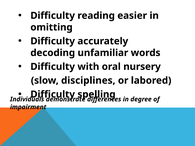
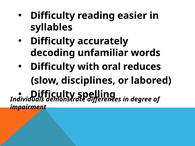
omitting: omitting -> syllables (51, 27)
nursery: nursery -> reduces (142, 67)
